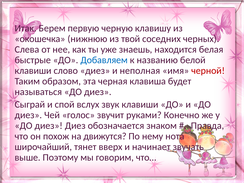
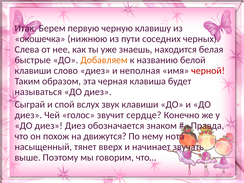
твой: твой -> пути (131, 39)
Добавляем colour: blue -> orange (104, 60)
руками: руками -> сердце (144, 115)
широчайший: широчайший -> насыщенный (43, 147)
